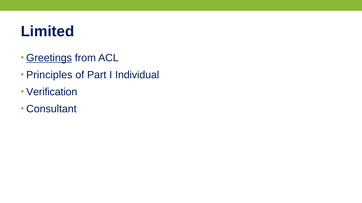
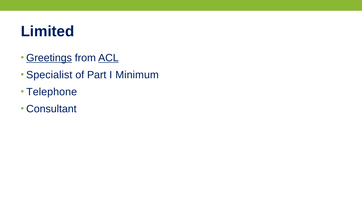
ACL underline: none -> present (108, 58)
Principles: Principles -> Specialist (49, 75)
Individual: Individual -> Minimum (137, 75)
Verification: Verification -> Telephone (52, 92)
